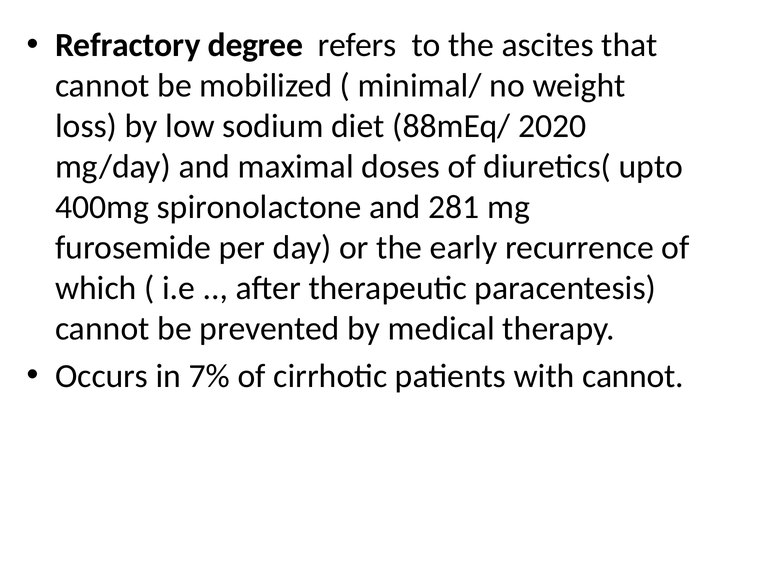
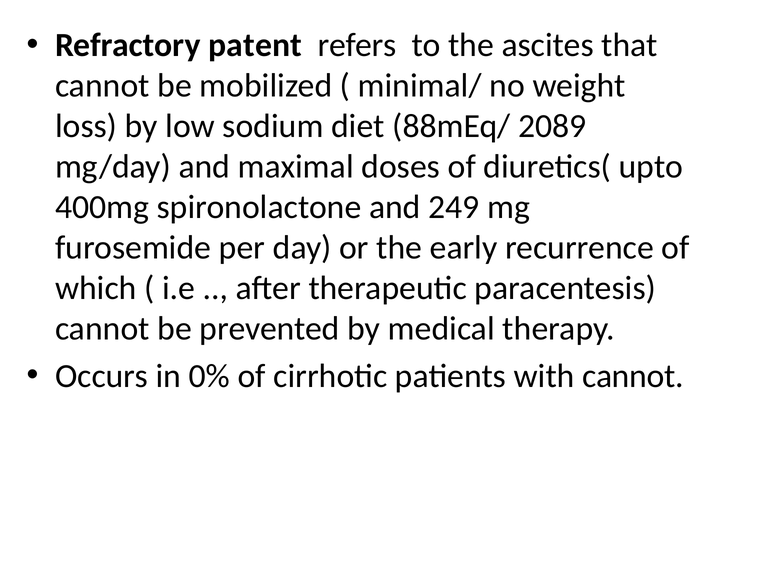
degree: degree -> patent (255, 45)
2020: 2020 -> 2089 (552, 126)
281: 281 -> 249 (454, 207)
7%: 7% -> 0% (209, 376)
